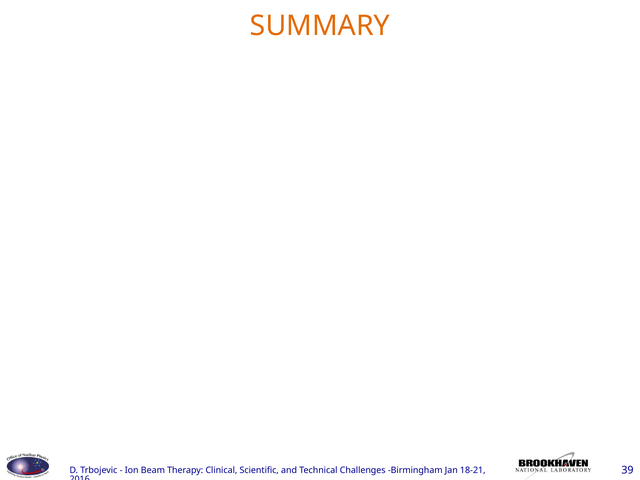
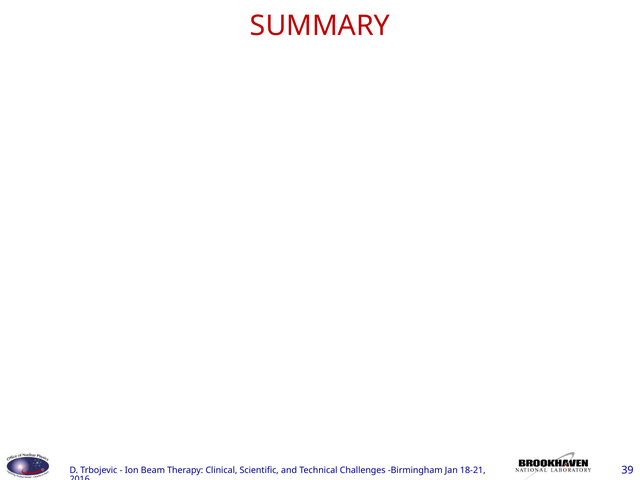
SUMMARY colour: orange -> red (320, 26)
